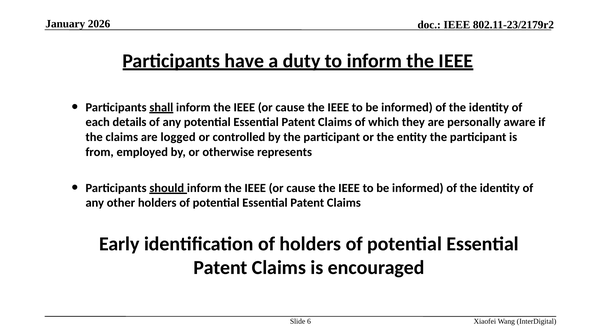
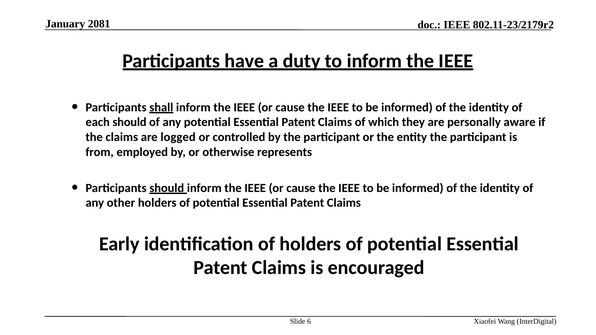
2026: 2026 -> 2081 (99, 24)
each details: details -> should (130, 122)
